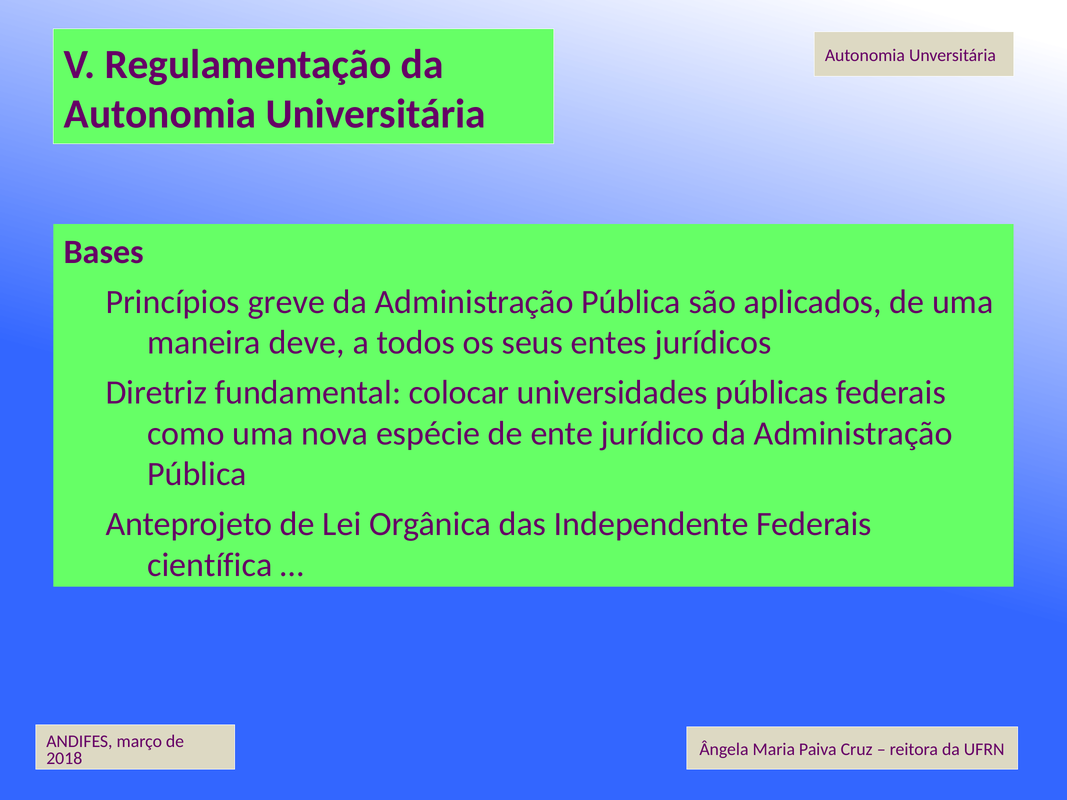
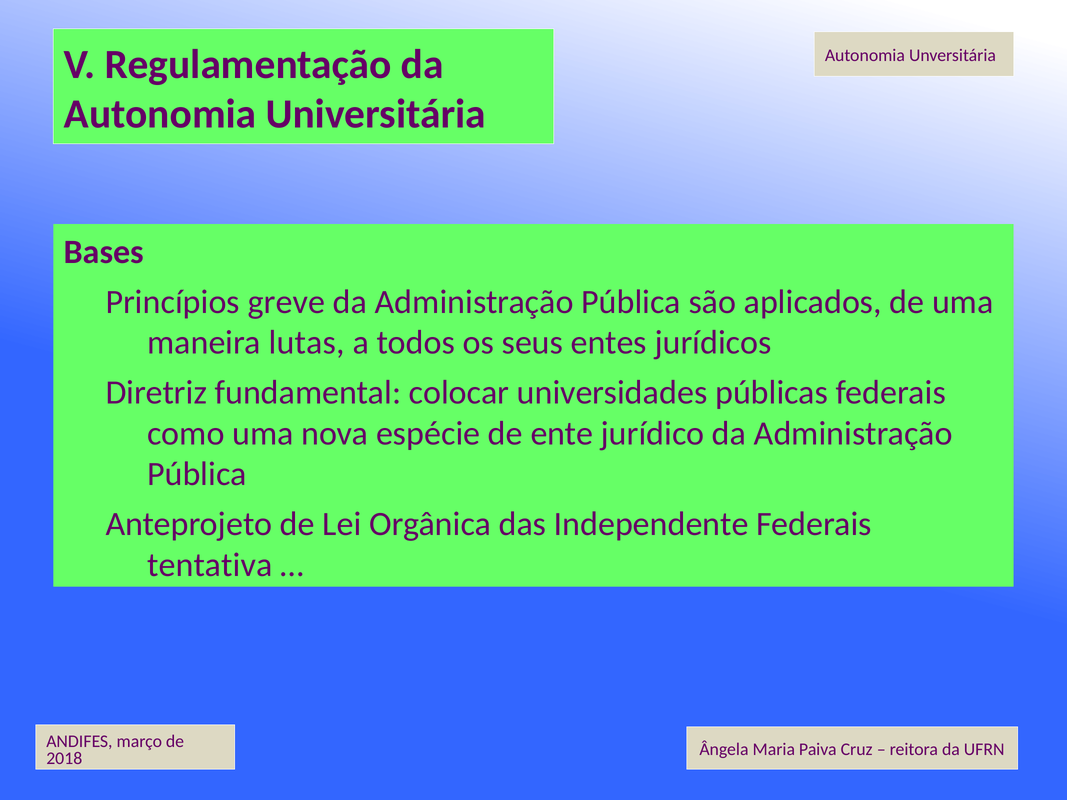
deve: deve -> lutas (307, 343)
científica: científica -> tentativa (210, 565)
